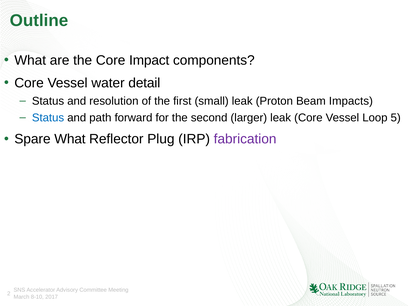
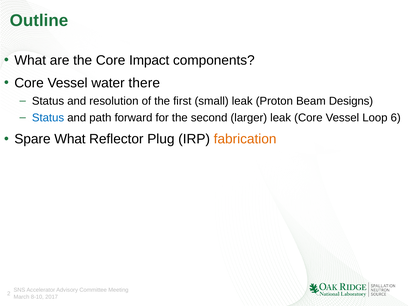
detail: detail -> there (144, 83)
Impacts: Impacts -> Designs (351, 101)
5: 5 -> 6 (396, 118)
fabrication colour: purple -> orange (245, 139)
